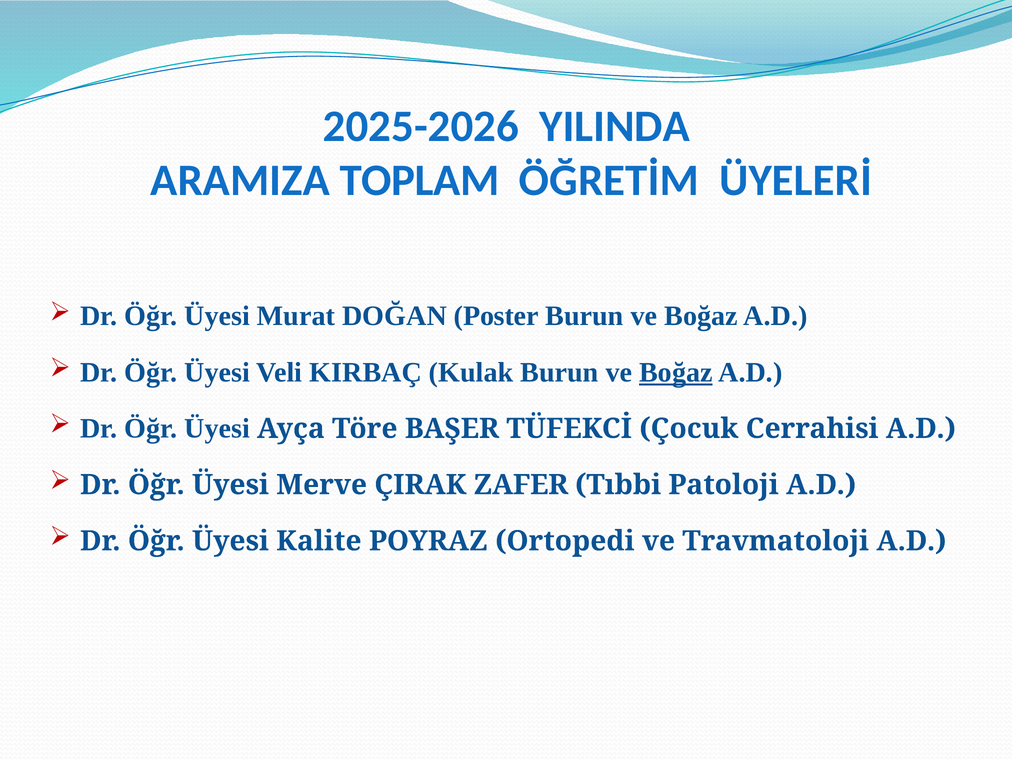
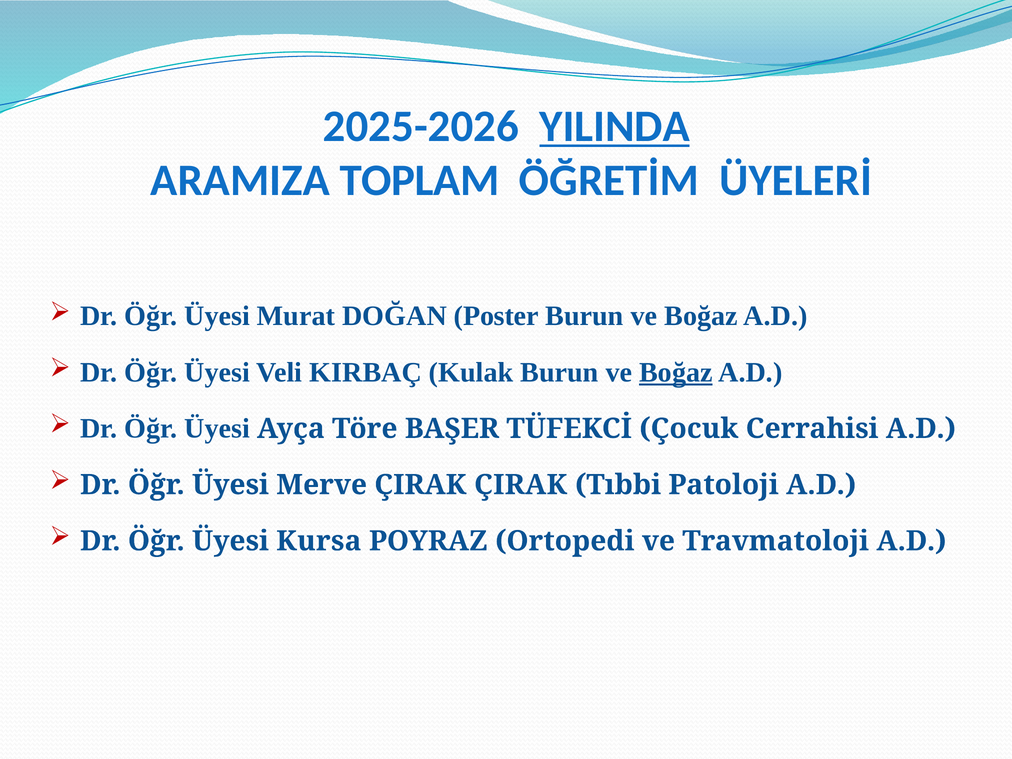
YILINDA underline: none -> present (615, 126)
ÇIRAK ZAFER: ZAFER -> ÇIRAK (521, 485)
Kalite: Kalite -> Kursa (319, 541)
